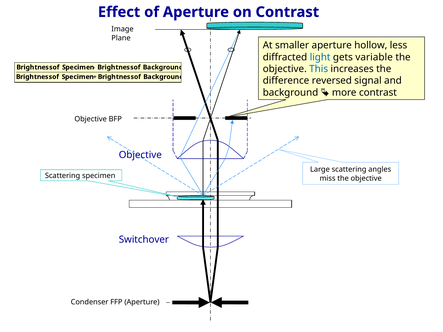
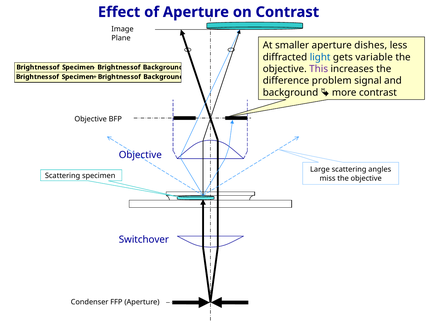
hollow: hollow -> dishes (371, 45)
This colour: blue -> purple (319, 69)
reversed: reversed -> problem (332, 81)
